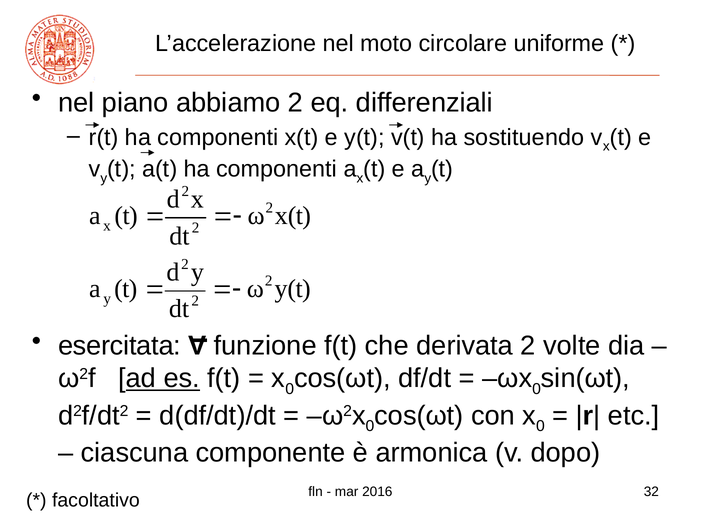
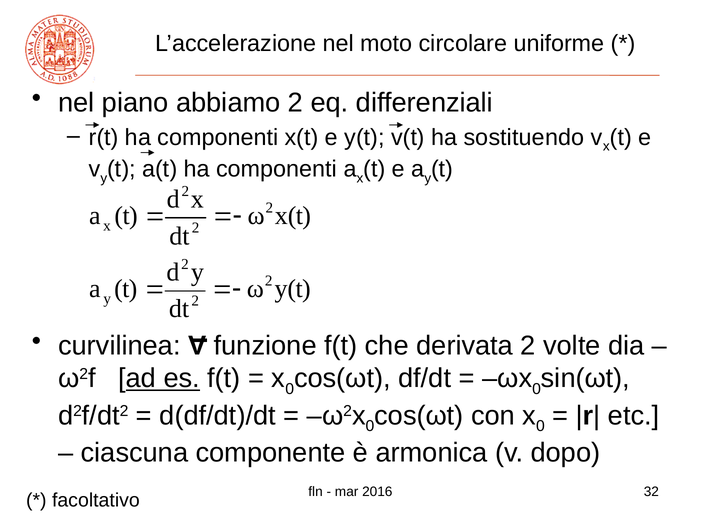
esercitata: esercitata -> curvilinea (119, 345)
